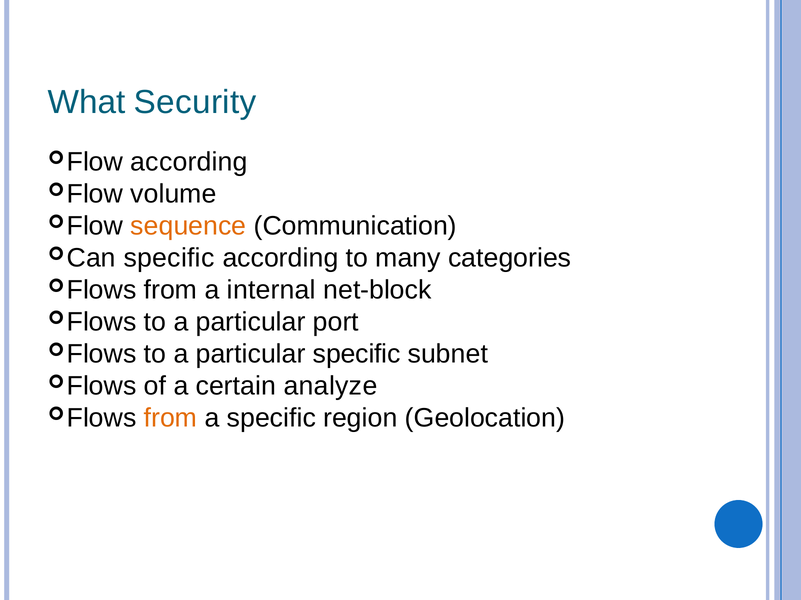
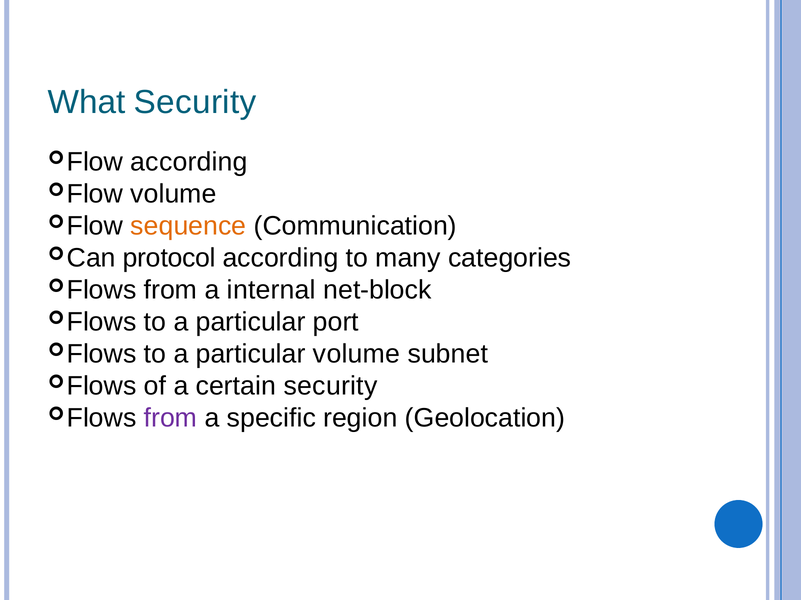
specific: specific -> protocol (169, 258)
particular specific: specific -> volume (357, 354)
certain analyze: analyze -> security (331, 386)
from colour: orange -> purple (171, 418)
